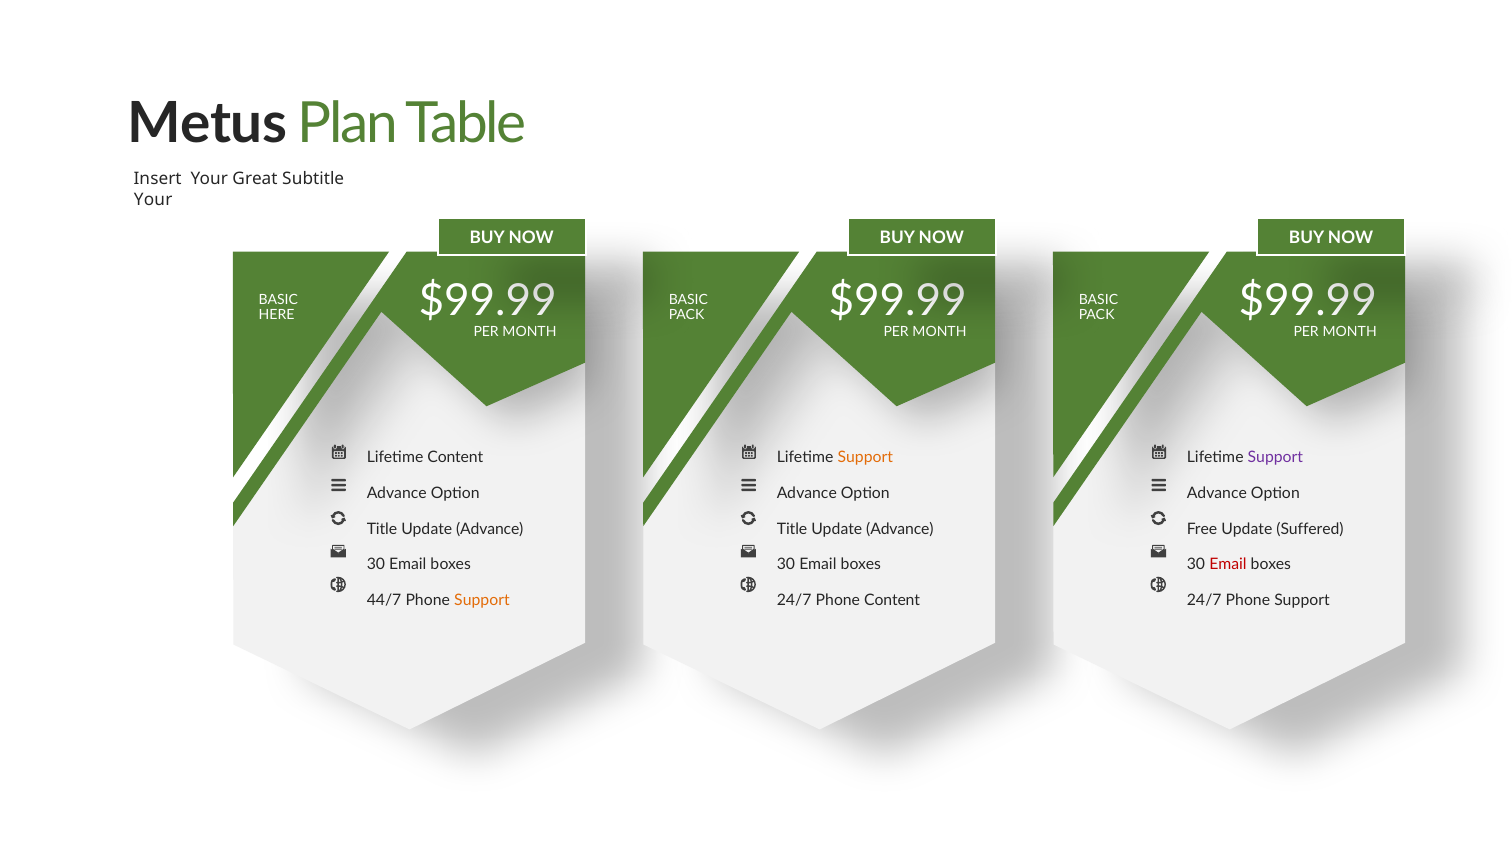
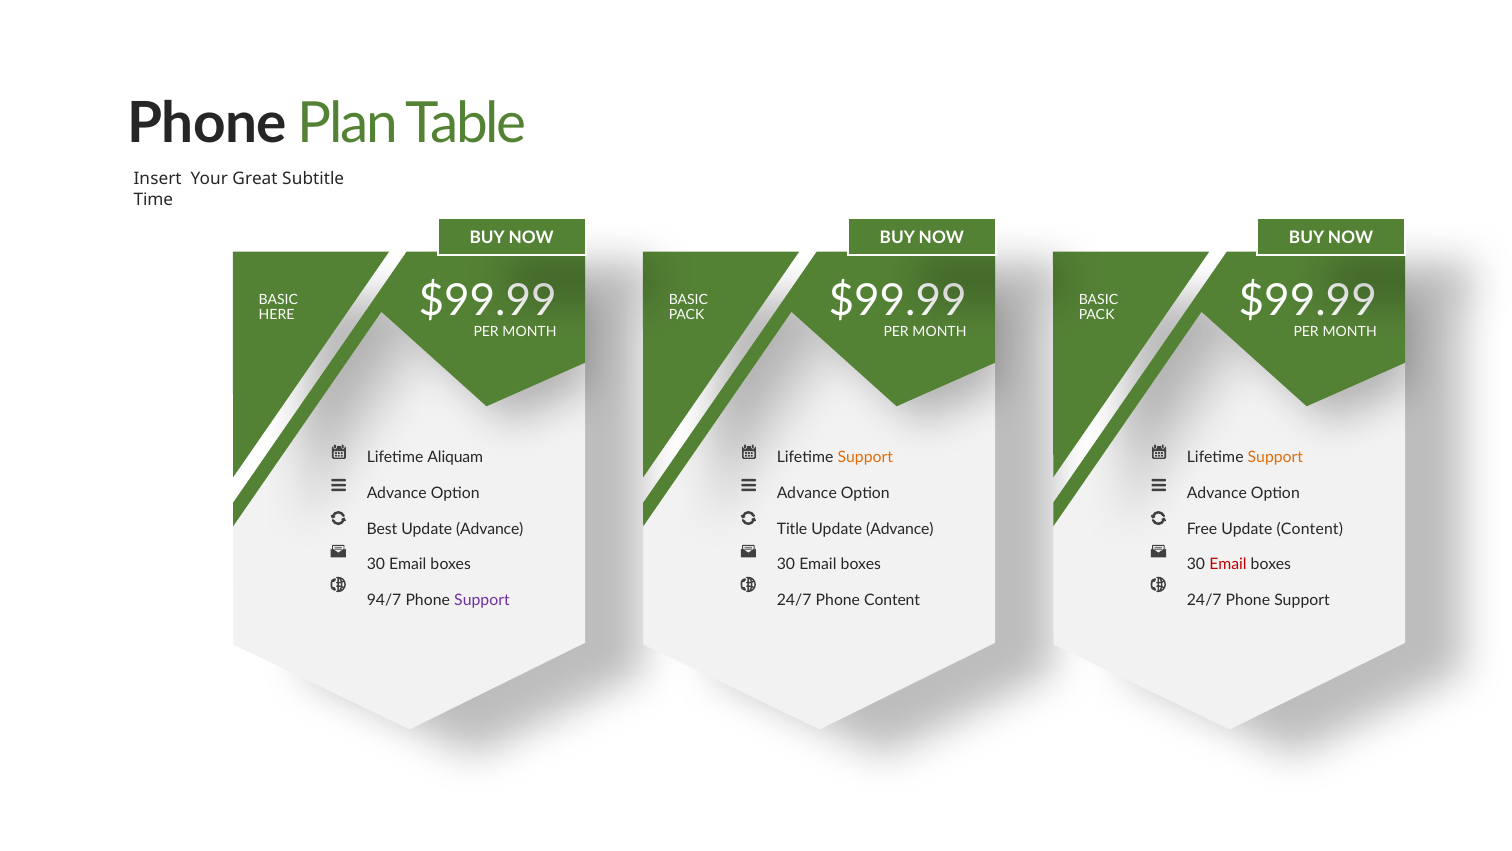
Metus: Metus -> Phone (207, 124)
Your: Your -> Time (153, 200)
Lifetime Content: Content -> Aliquam (455, 457)
Support colour: purple -> orange (1275, 457)
Title: Title -> Best (382, 529)
Update Suffered: Suffered -> Content (1310, 529)
44/7: 44/7 -> 94/7 (384, 600)
Support colour: orange -> purple (482, 600)
